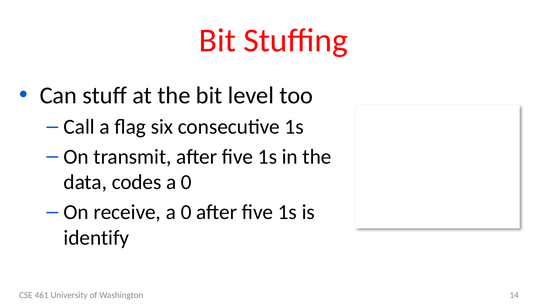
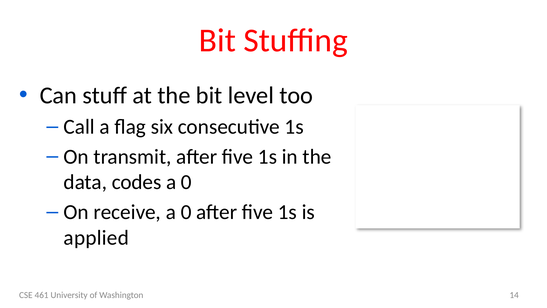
identify: identify -> applied (96, 237)
